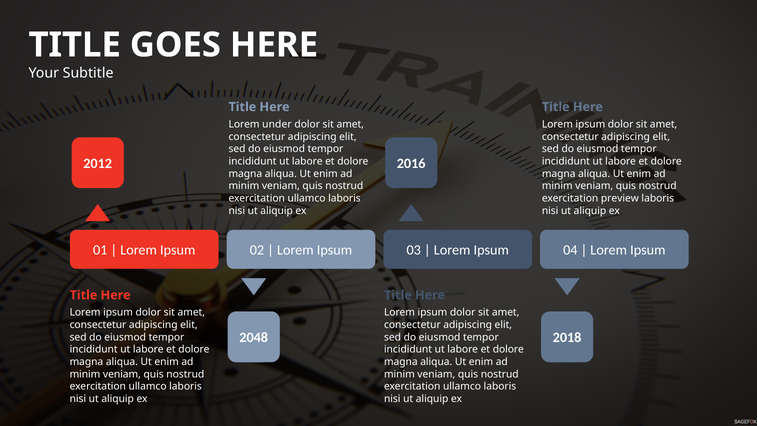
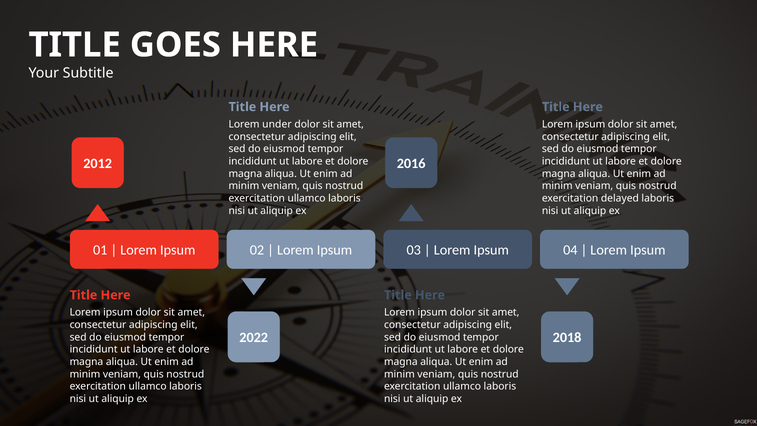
preview: preview -> delayed (620, 198)
2048: 2048 -> 2022 (254, 338)
